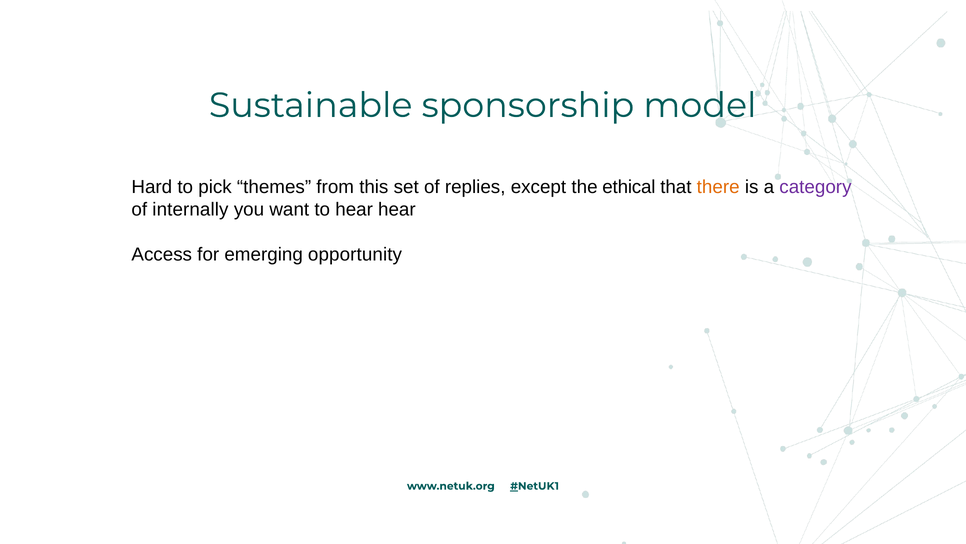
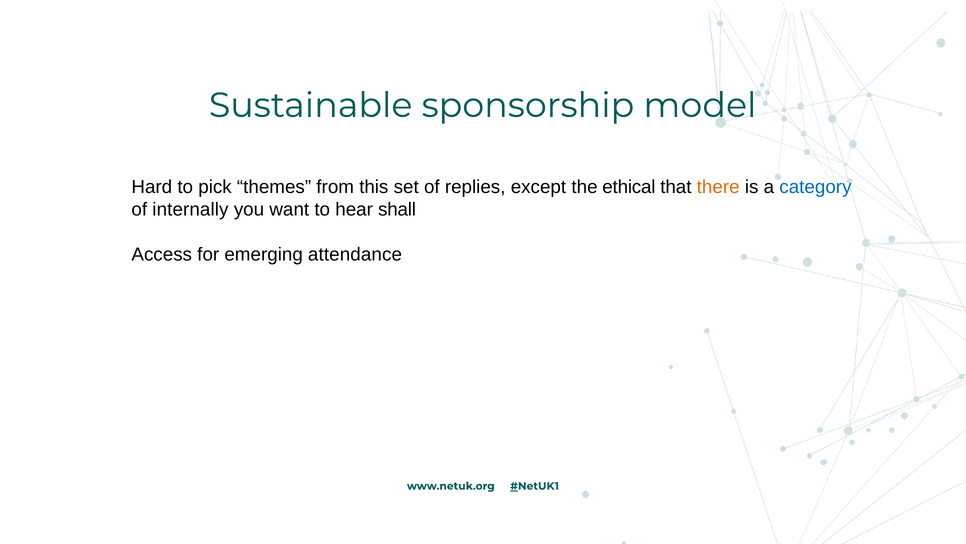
category colour: purple -> blue (815, 187)
hear hear: hear -> shall (397, 209)
opportunity: opportunity -> attendance (355, 254)
